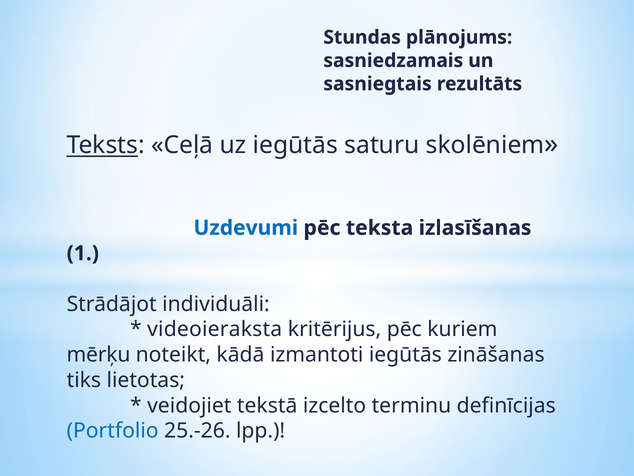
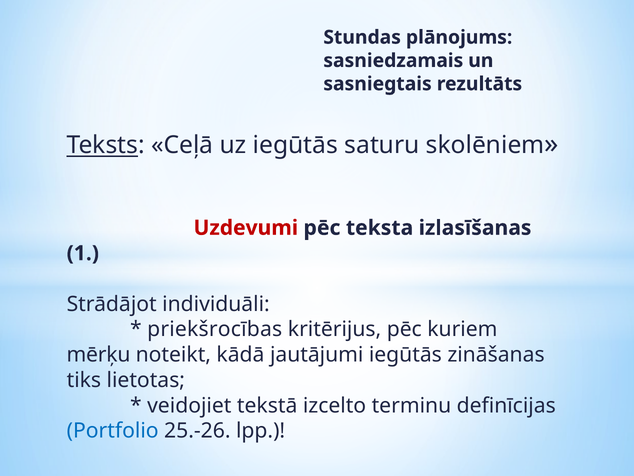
Uzdevumi colour: blue -> red (246, 228)
videoieraksta: videoieraksta -> priekšrocības (215, 329)
izmantoti: izmantoti -> jautājumi (317, 354)
